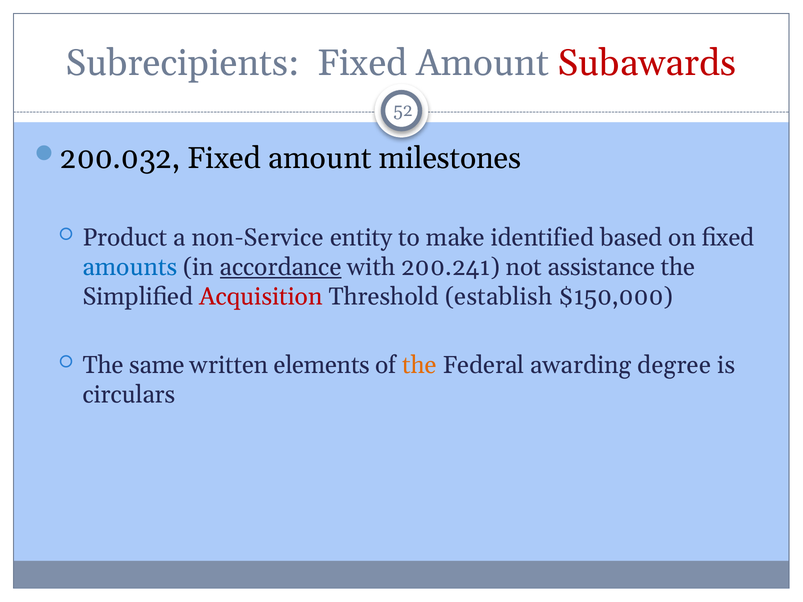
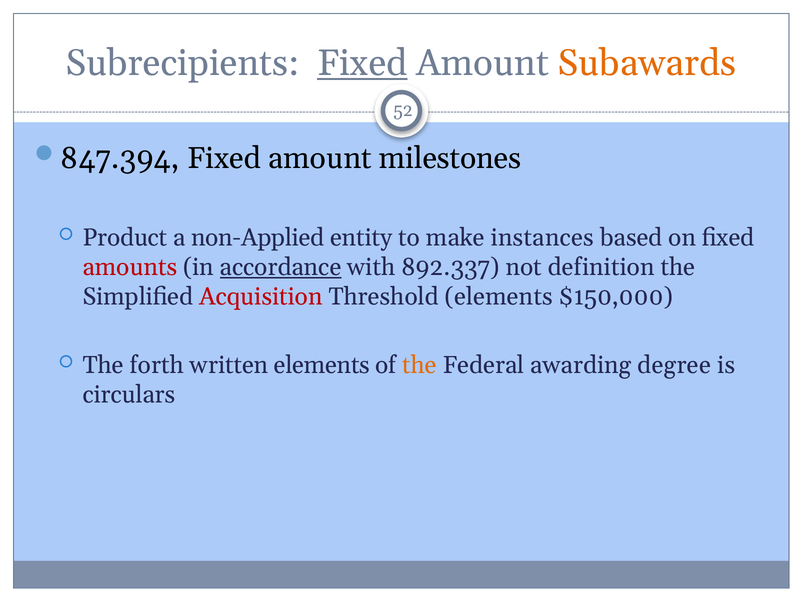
Fixed underline: none -> present (362, 63)
Subawards colour: red -> orange (647, 63)
200.032: 200.032 -> 847.394 (120, 158)
non-Service: non-Service -> non-Applied (258, 238)
identified: identified -> instances (542, 238)
amounts colour: blue -> red (130, 267)
200.241: 200.241 -> 892.337 (450, 267)
assistance: assistance -> definition (601, 267)
Threshold establish: establish -> elements (499, 297)
same: same -> forth (157, 365)
